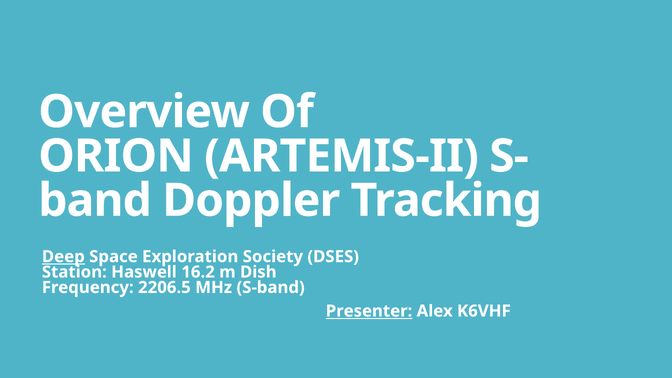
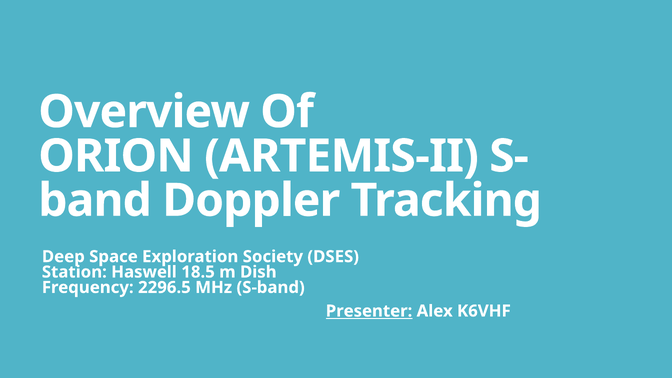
Deep underline: present -> none (63, 257)
16.2: 16.2 -> 18.5 (198, 272)
2206.5: 2206.5 -> 2296.5 (164, 287)
